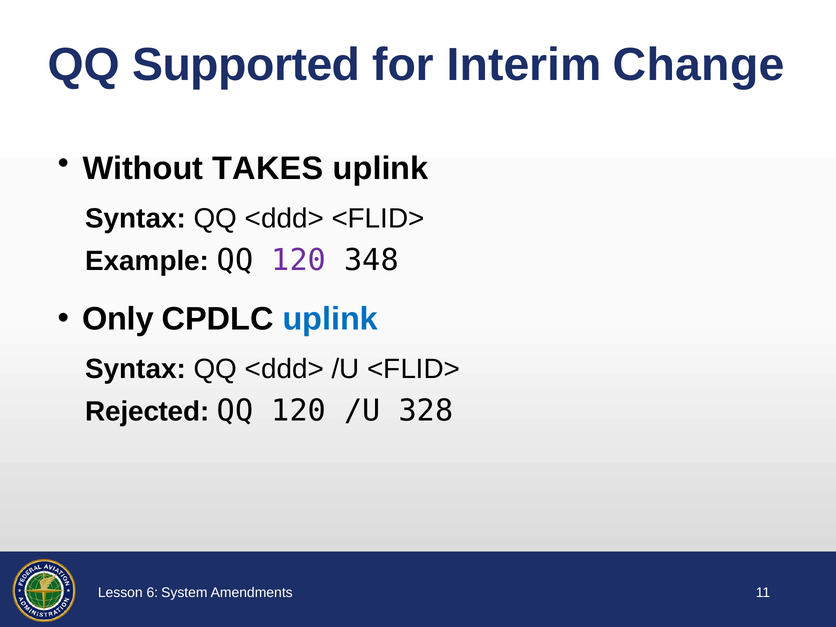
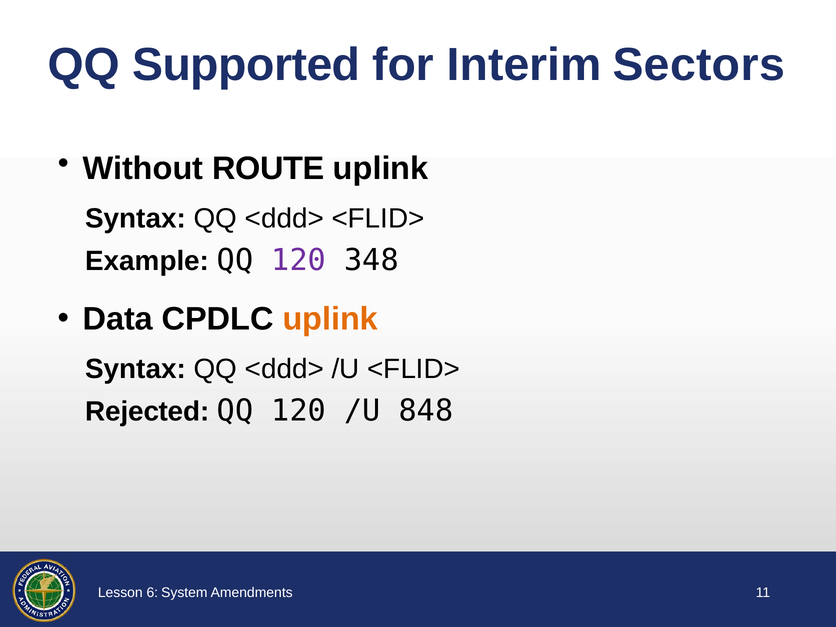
Change: Change -> Sectors (699, 65)
TAKES: TAKES -> ROUTE (268, 169)
Only: Only -> Data (118, 319)
uplink colour: blue -> orange (330, 319)
328: 328 -> 848 (426, 411)
